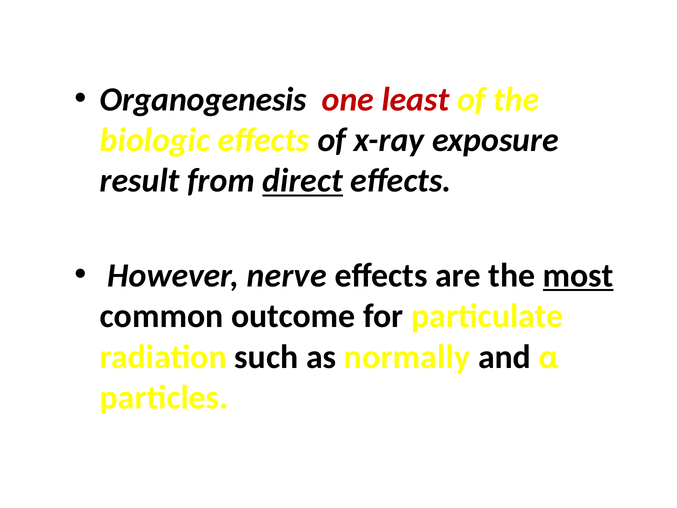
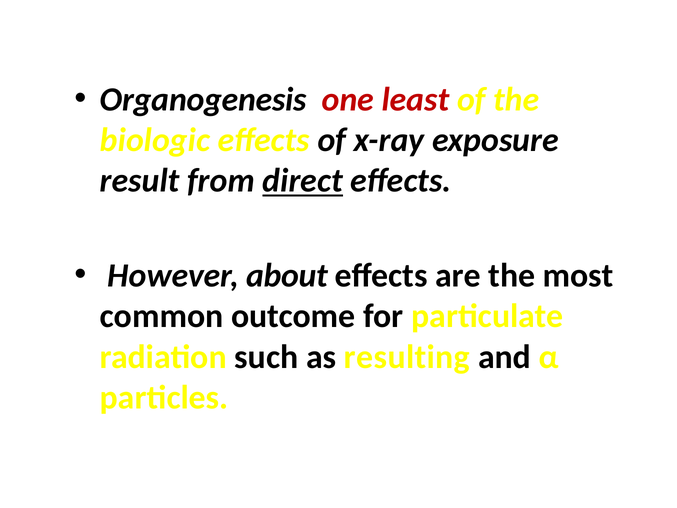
nerve: nerve -> about (287, 275)
most underline: present -> none (578, 275)
normally: normally -> resulting (407, 357)
